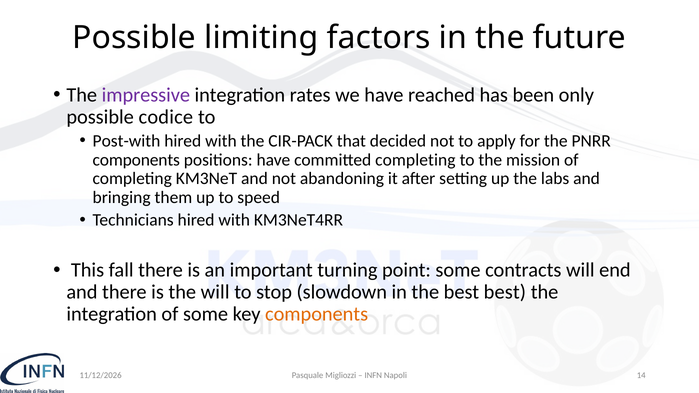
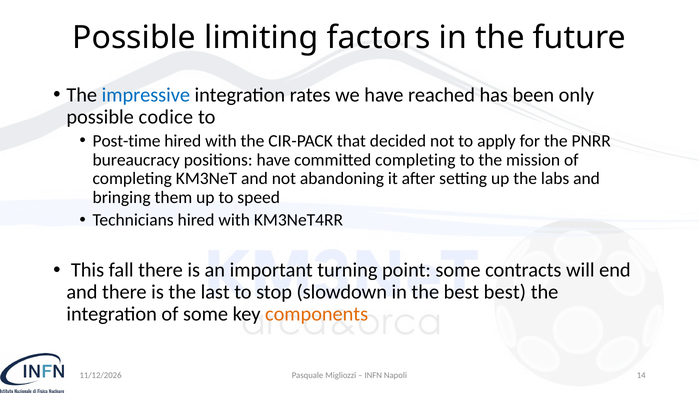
impressive colour: purple -> blue (146, 95)
Post-with: Post-with -> Post-time (127, 141)
components: components -> bureaucracy (136, 160)
the will: will -> last (215, 292)
